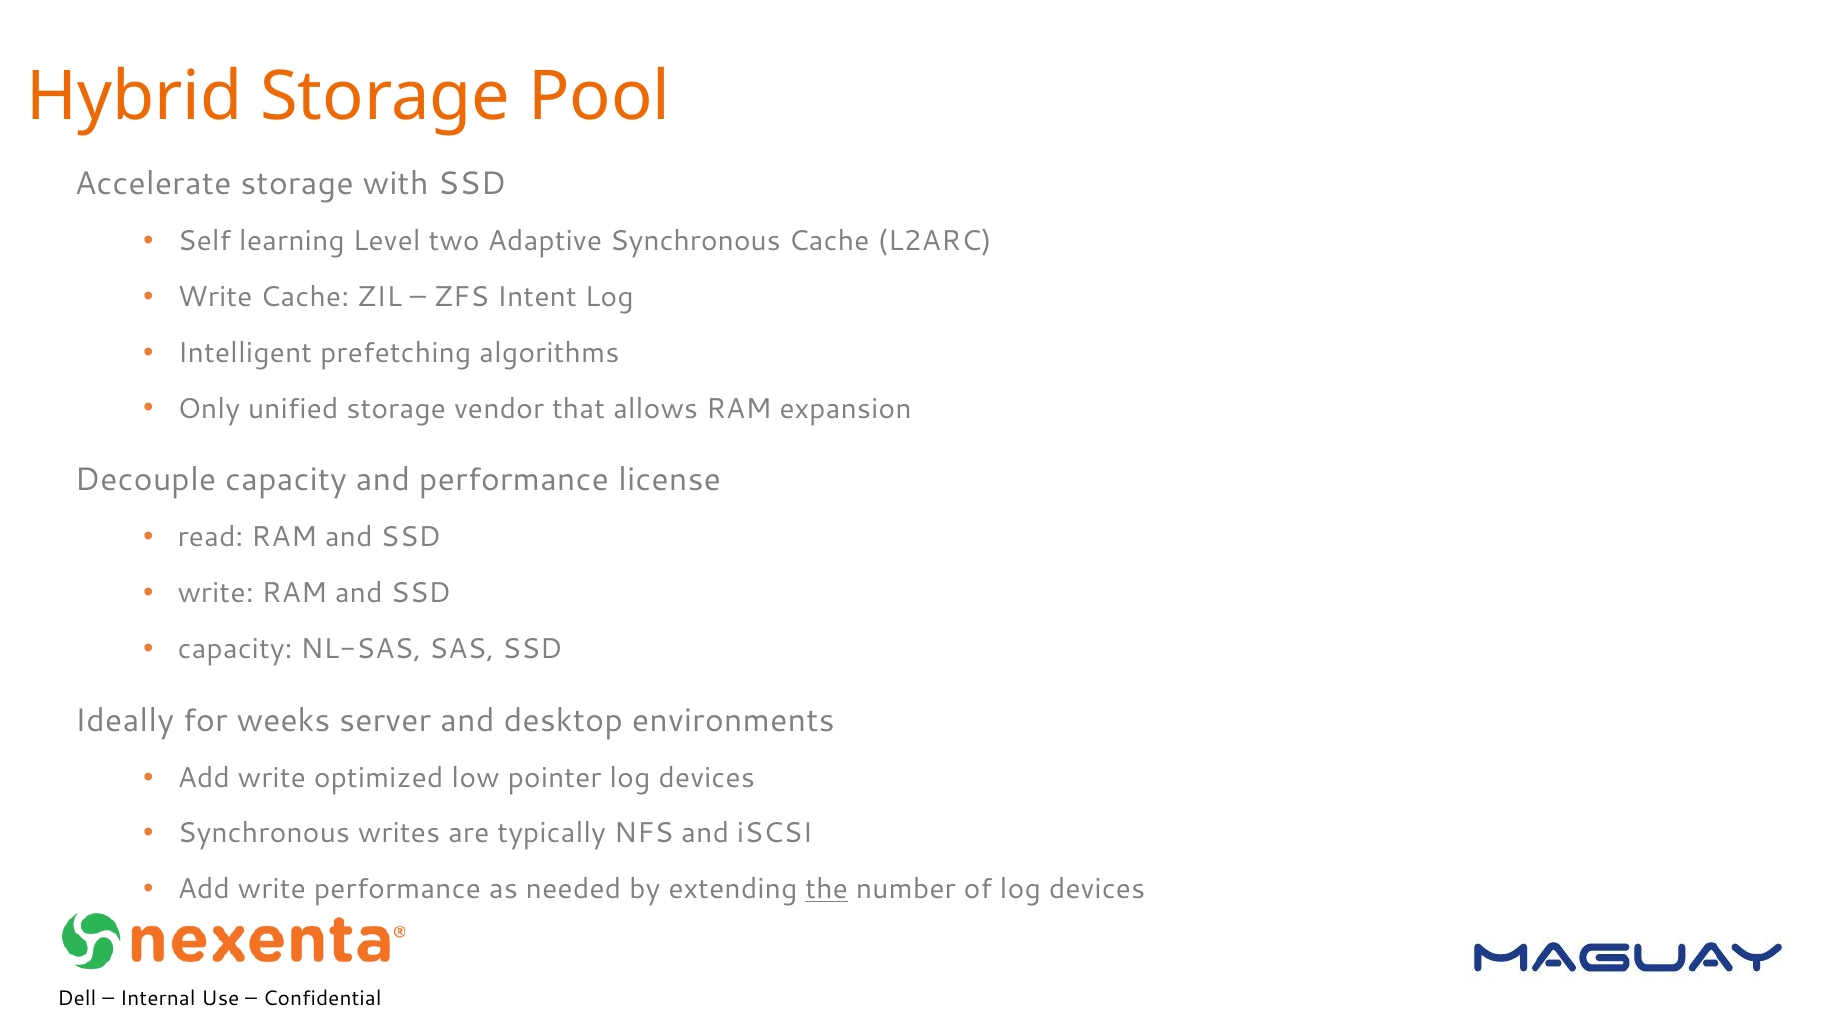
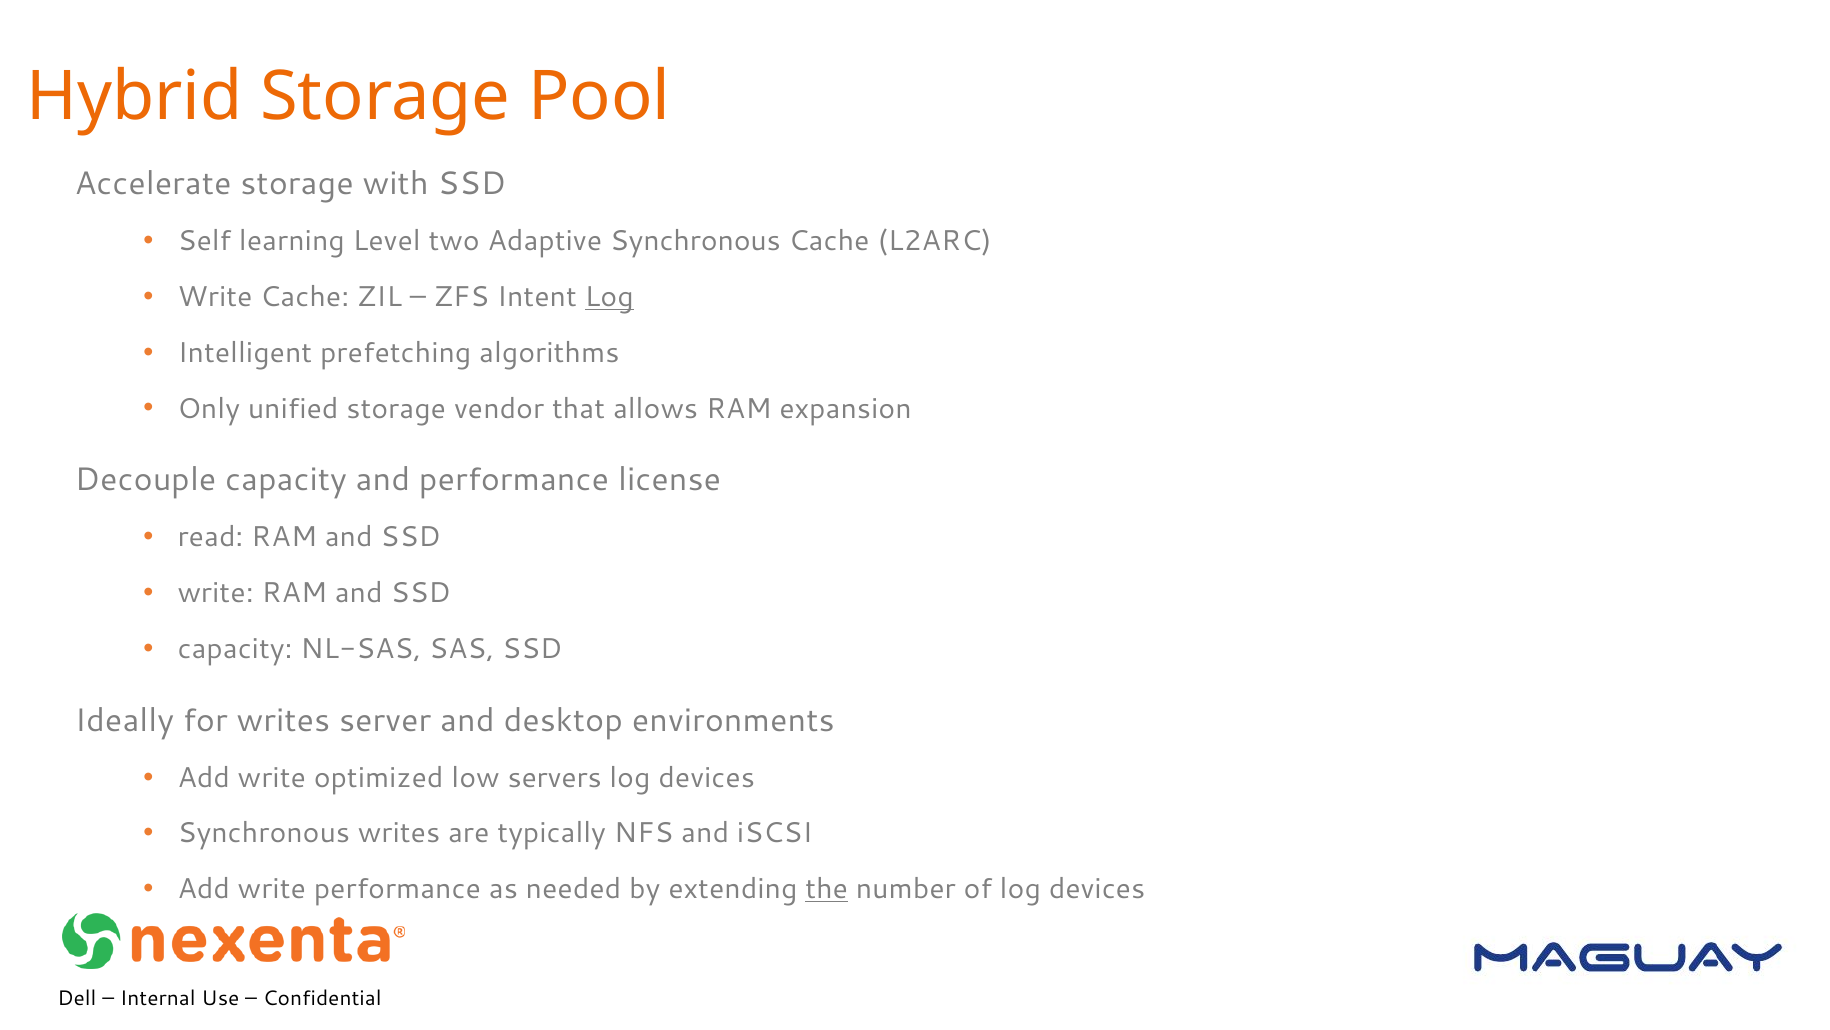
Log underline: none -> present (609, 297)
for weeks: weeks -> writes (283, 720)
pointer: pointer -> servers (555, 777)
